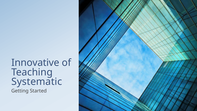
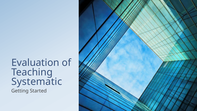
Innovative: Innovative -> Evaluation (35, 63)
